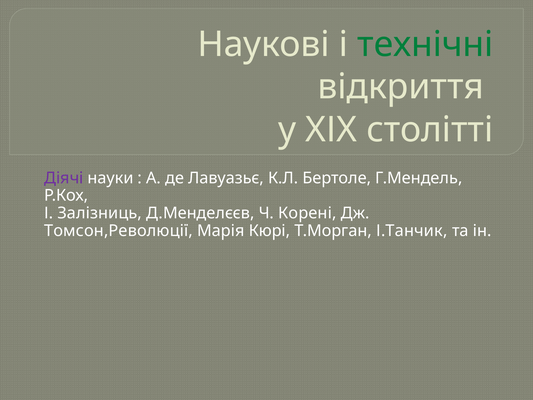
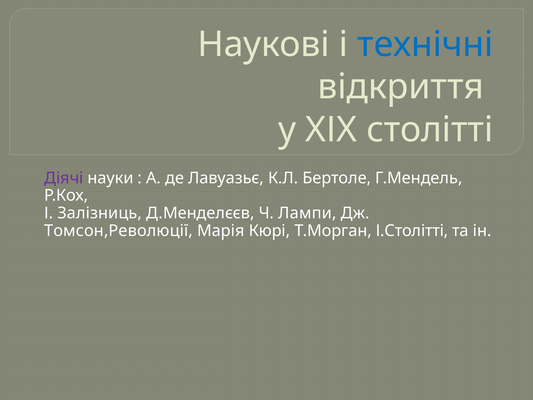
технічні colour: green -> blue (425, 44)
Корені: Корені -> Лампи (307, 213)
І.Танчик: І.Танчик -> І.Столітті (412, 231)
